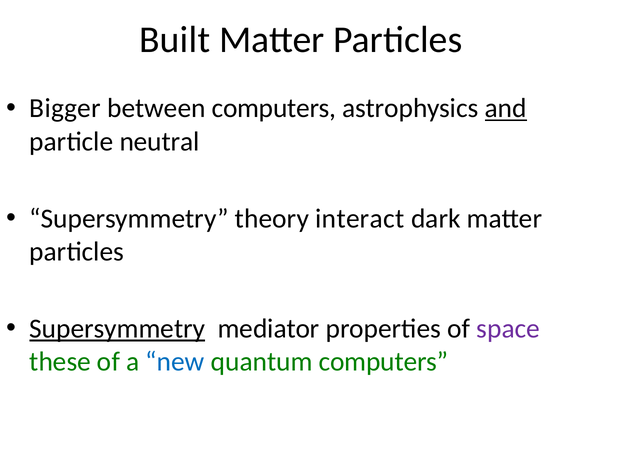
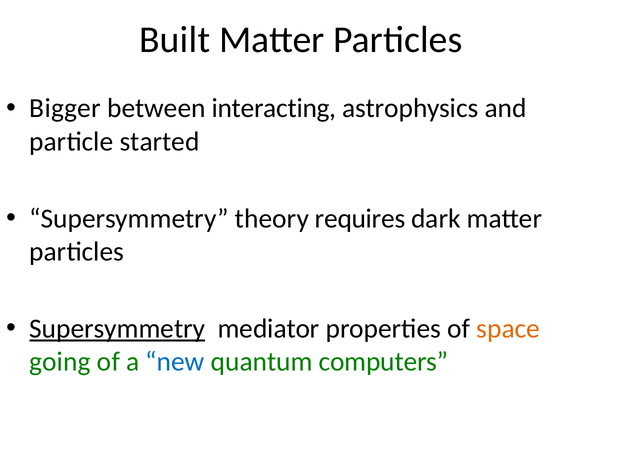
between computers: computers -> interacting (274, 108)
and underline: present -> none (506, 108)
neutral: neutral -> started (160, 141)
interact: interact -> requires (360, 218)
space colour: purple -> orange (508, 328)
these: these -> going (60, 361)
